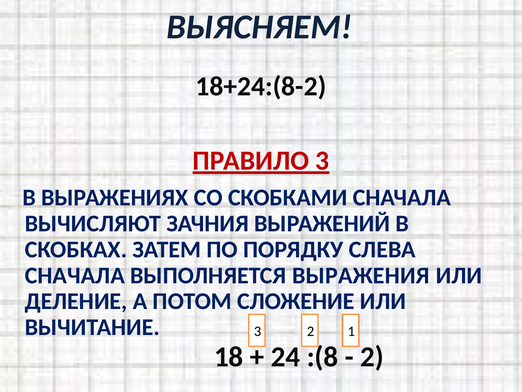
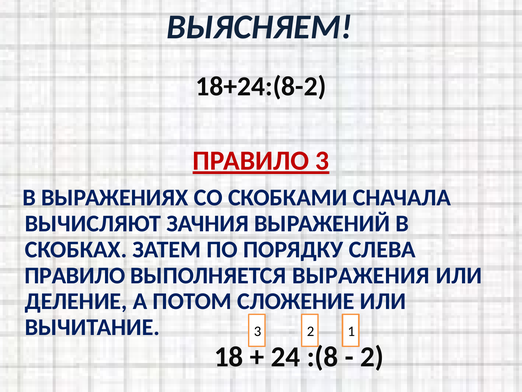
СНАЧАЛА: СНАЧАЛА -> ПРАВИЛО (75, 275)
